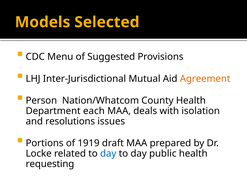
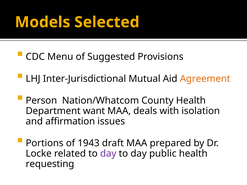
each: each -> want (94, 111)
resolutions: resolutions -> affirmation (70, 121)
1919: 1919 -> 1943 (89, 143)
day colour: blue -> purple (108, 154)
